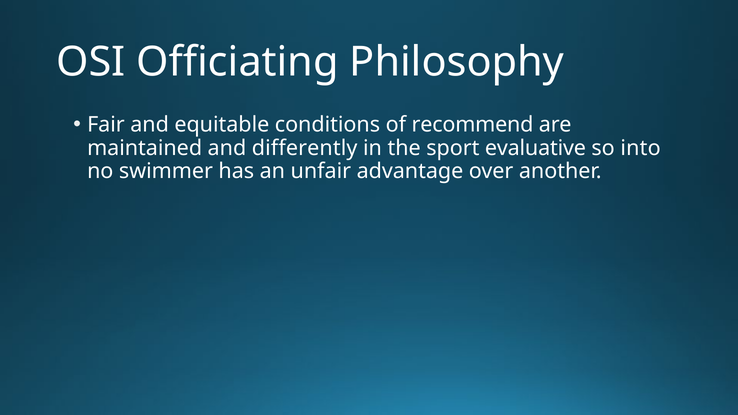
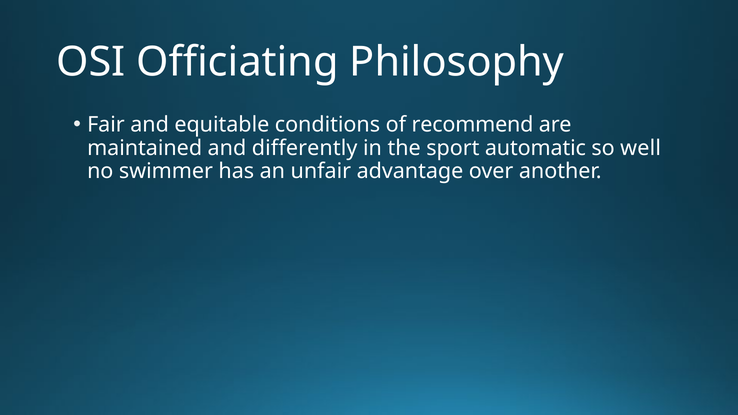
evaluative: evaluative -> automatic (535, 148)
into: into -> well (641, 148)
